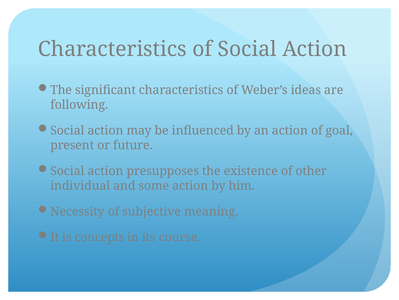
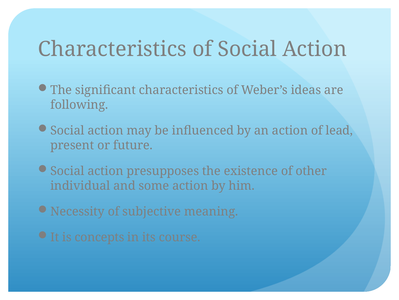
goal: goal -> lead (339, 130)
